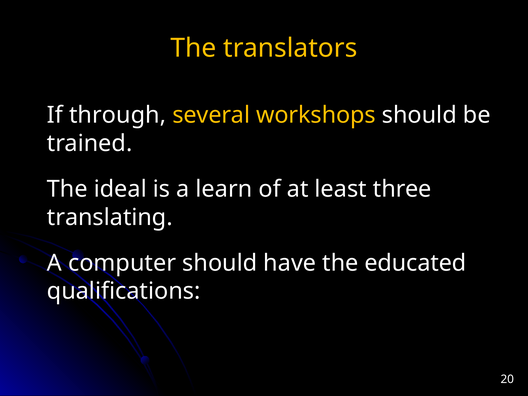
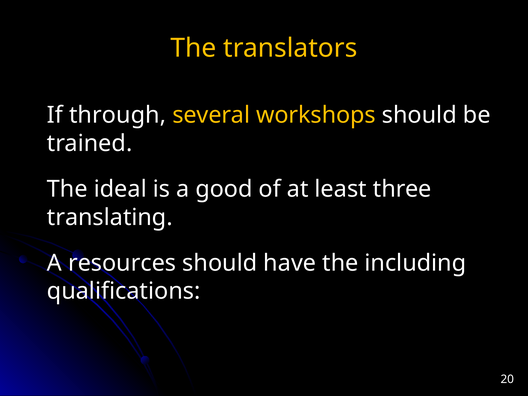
learn: learn -> good (224, 189)
computer: computer -> resources (122, 263)
educated: educated -> including (415, 263)
